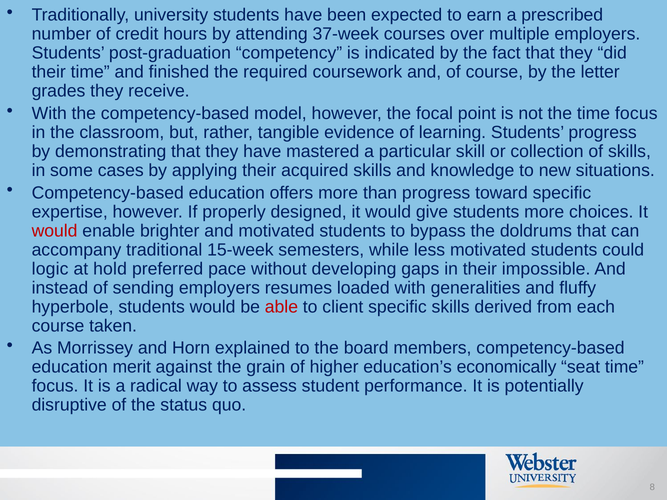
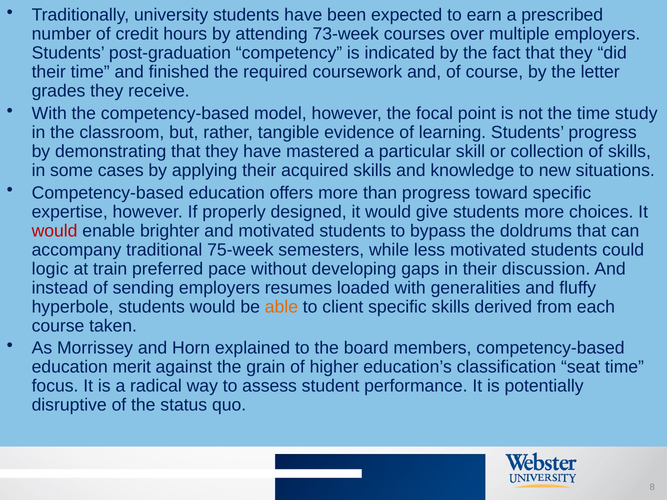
37-week: 37-week -> 73-week (346, 34)
the time focus: focus -> study (636, 113)
15-week: 15-week -> 75-week (240, 250)
hold: hold -> train (110, 269)
impossible: impossible -> discussion (546, 269)
able colour: red -> orange (281, 307)
economically: economically -> classification (506, 367)
